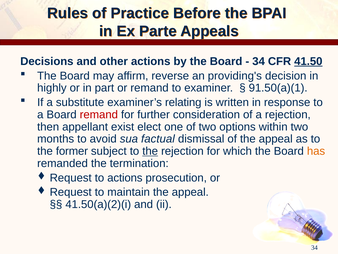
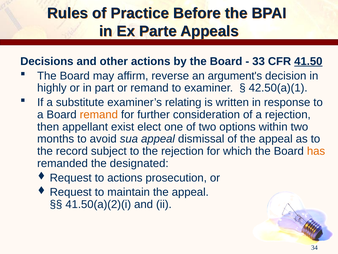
34: 34 -> 33 (259, 61)
providing's: providing's -> argument's (235, 76)
91.50(a)(1: 91.50(a)(1 -> 42.50(a)(1 (278, 88)
remand colour: red -> orange (99, 114)
sua factual: factual -> appeal (158, 139)
former: former -> record (72, 151)
the underline: present -> none (150, 151)
termination: termination -> designated (139, 163)
